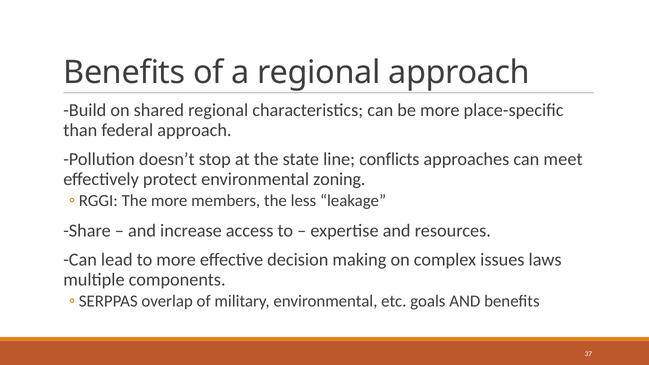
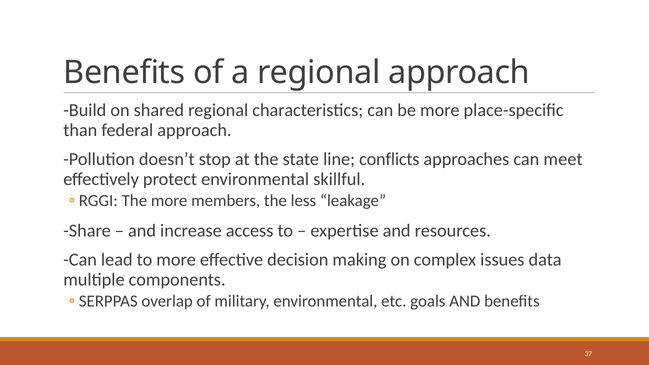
zoning: zoning -> skillful (339, 179)
laws: laws -> data (545, 260)
